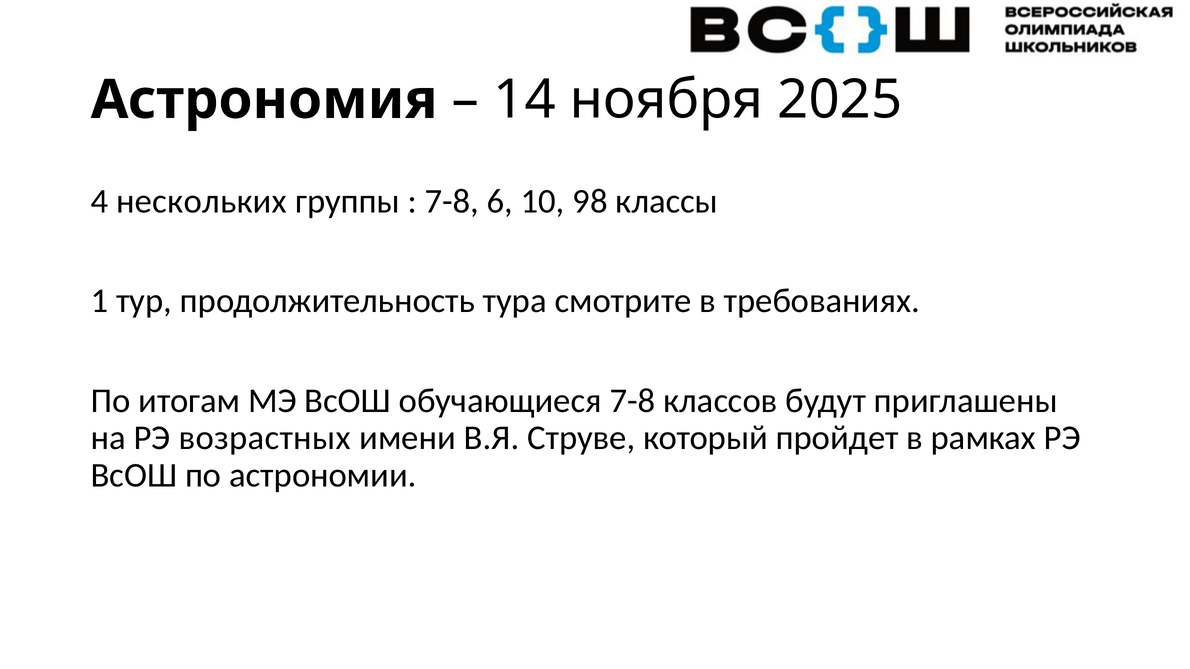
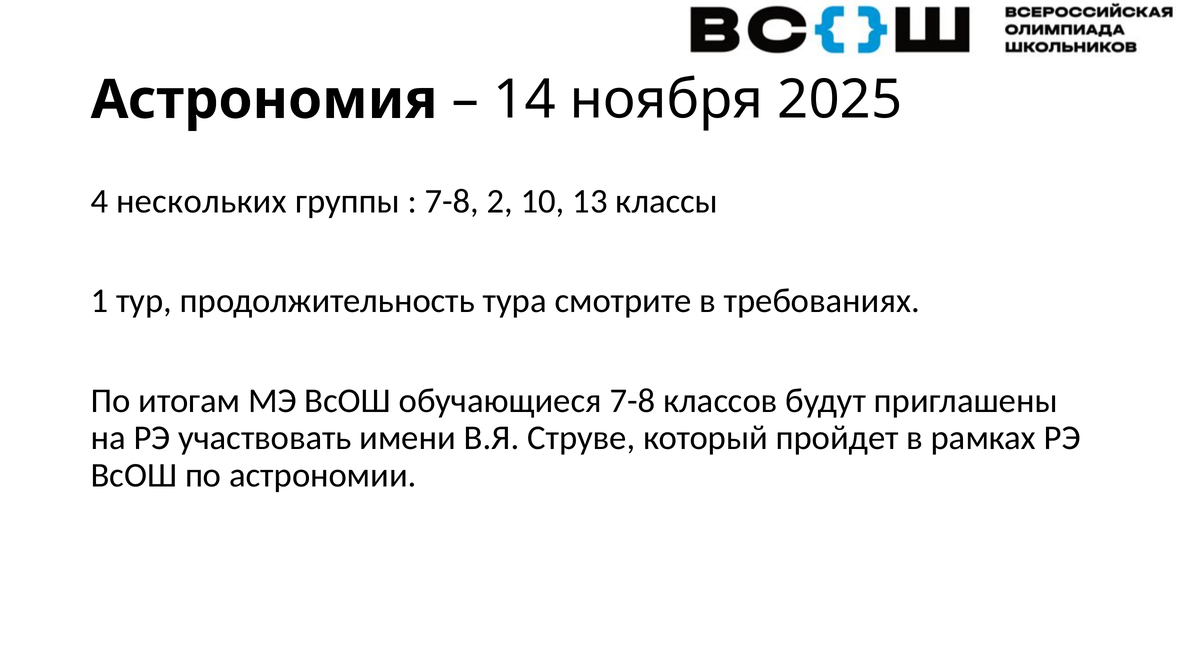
6: 6 -> 2 (500, 201)
98: 98 -> 13 (590, 201)
возрастных: возрастных -> участвовать (265, 438)
